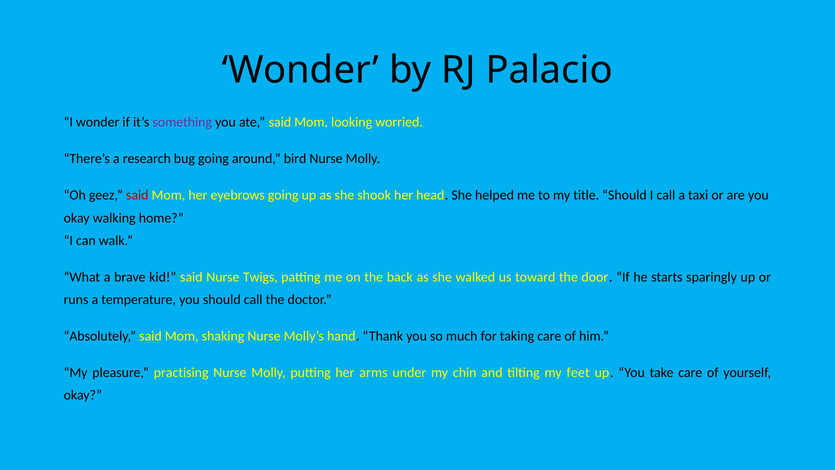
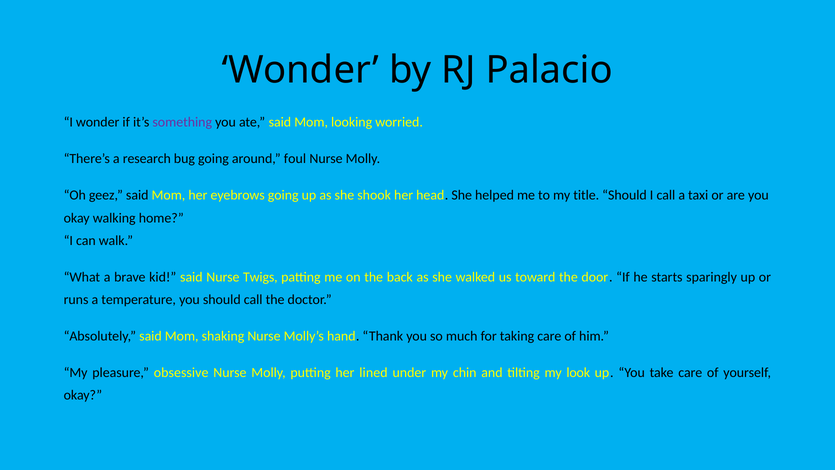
bird: bird -> foul (295, 159)
said colour: red -> black (137, 195)
practising: practising -> obsessive (181, 372)
arms: arms -> lined (373, 372)
feet: feet -> look (578, 372)
